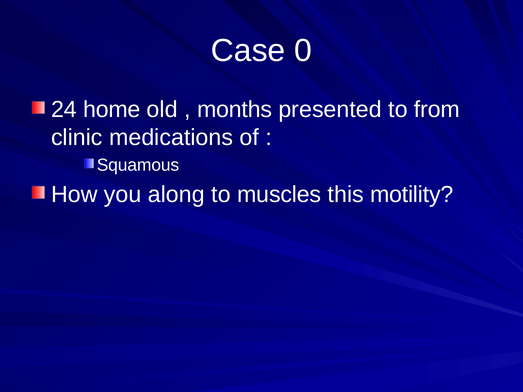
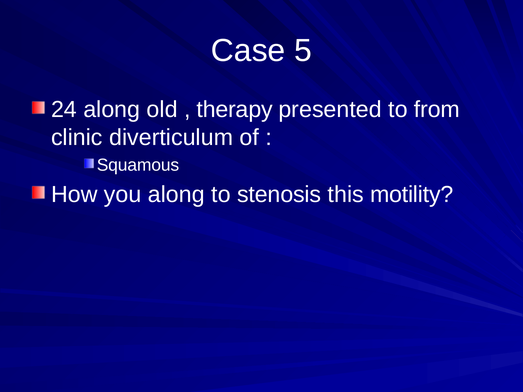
0: 0 -> 5 (303, 51)
24 home: home -> along (112, 110)
months: months -> therapy (235, 110)
medications: medications -> diverticulum (171, 138)
muscles: muscles -> stenosis (279, 195)
